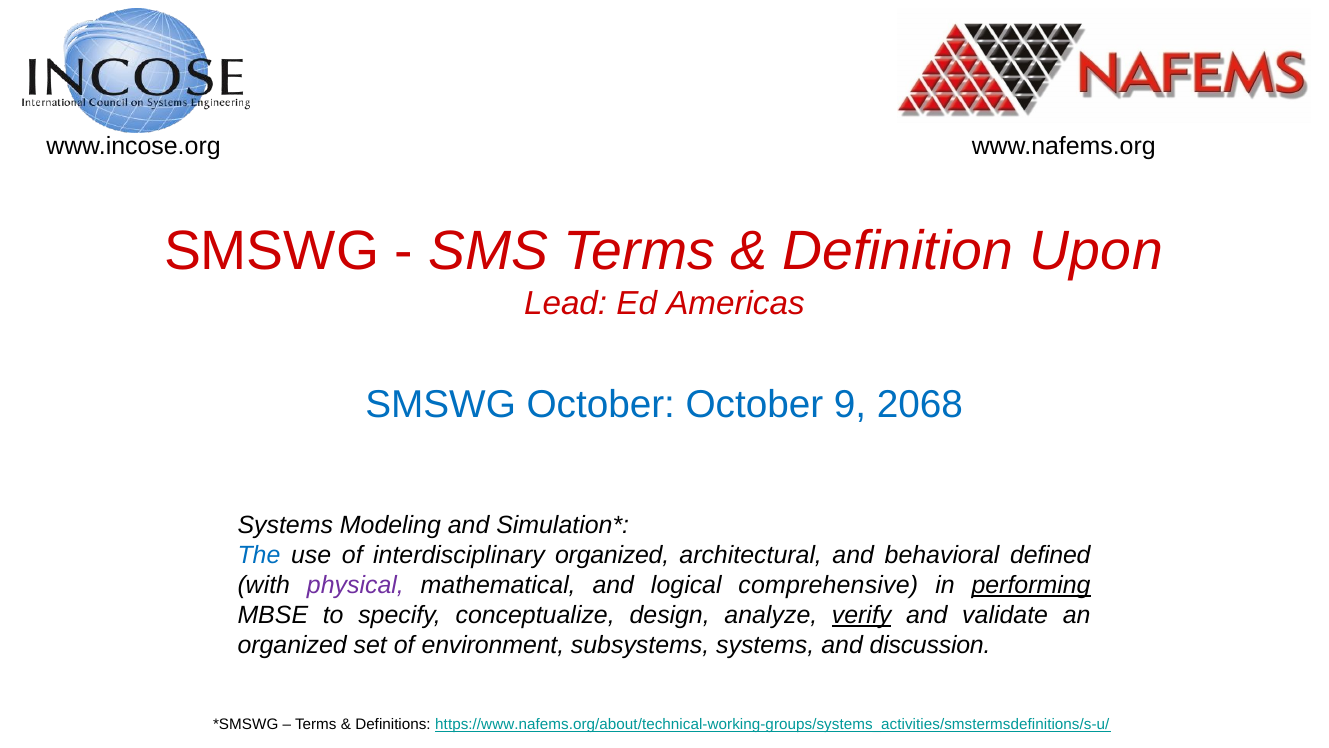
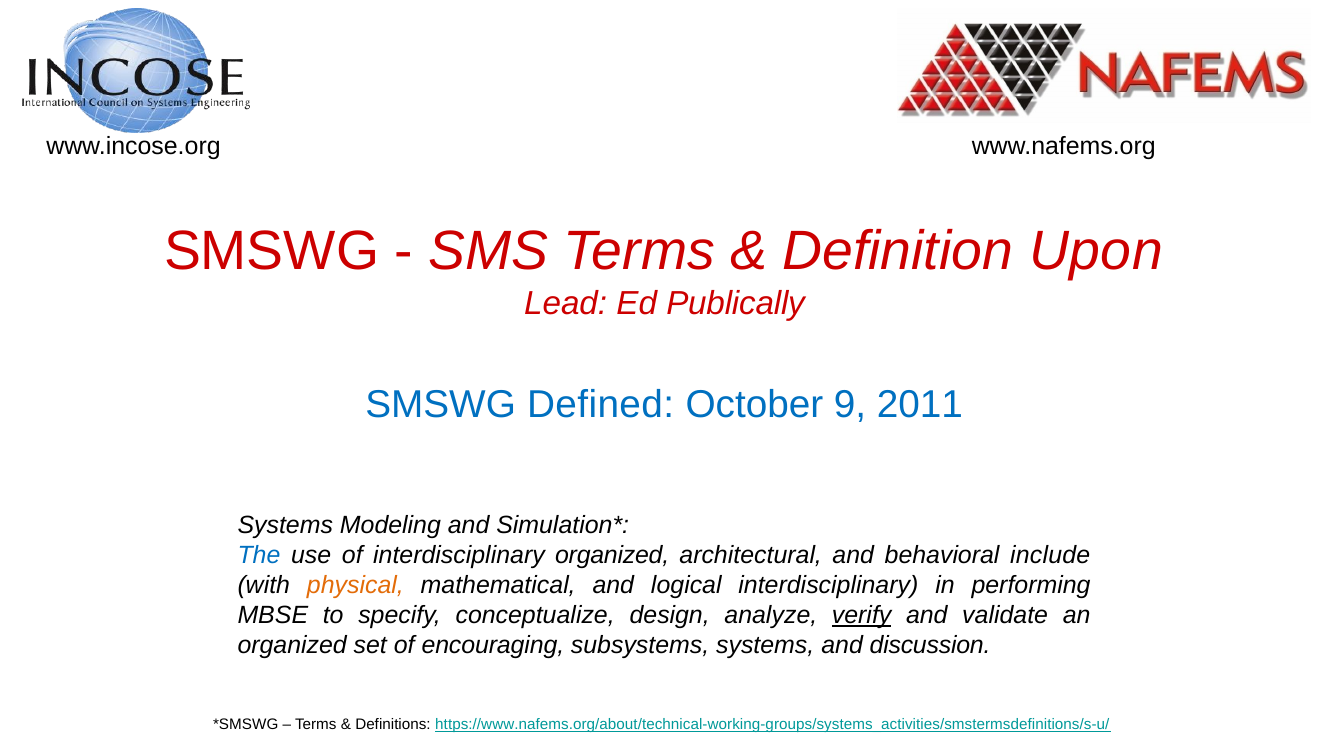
Americas: Americas -> Publically (736, 303)
SMSWG October: October -> Defined (601, 405)
2068: 2068 -> 2011 (920, 405)
defined: defined -> include (1050, 555)
physical colour: purple -> orange (355, 585)
logical comprehensive: comprehensive -> interdisciplinary (828, 585)
performing underline: present -> none (1031, 585)
environment: environment -> encouraging (493, 645)
